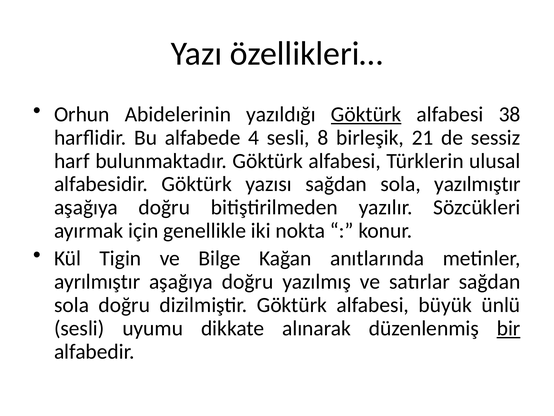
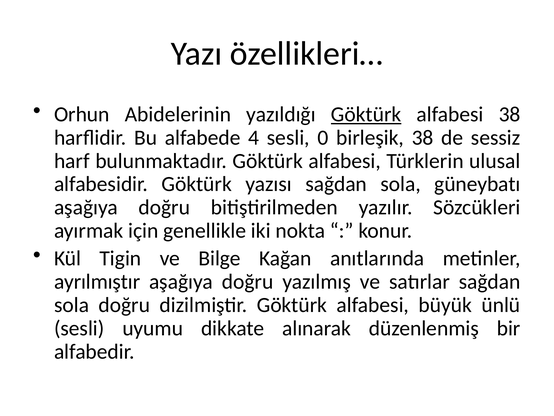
8: 8 -> 0 (323, 137)
birleşik 21: 21 -> 38 (423, 137)
yazılmıştır: yazılmıştır -> güneybatı (477, 184)
bir underline: present -> none (509, 328)
